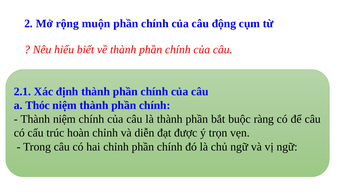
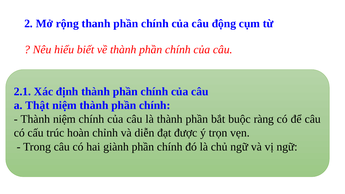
muộn: muộn -> thanh (96, 23)
Thóc: Thóc -> Thật (37, 105)
hai chỉnh: chỉnh -> giành (116, 147)
